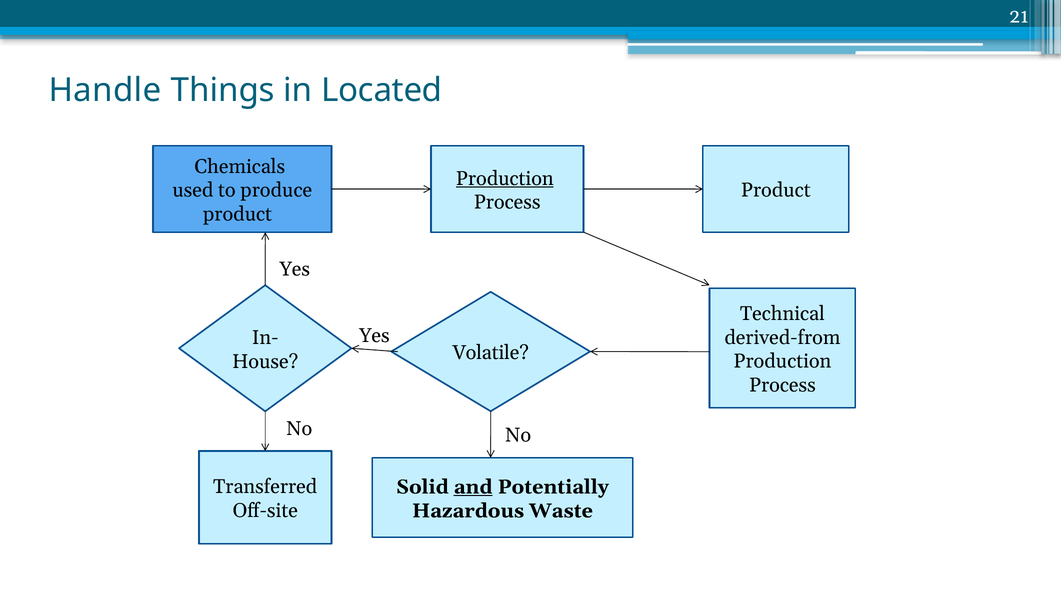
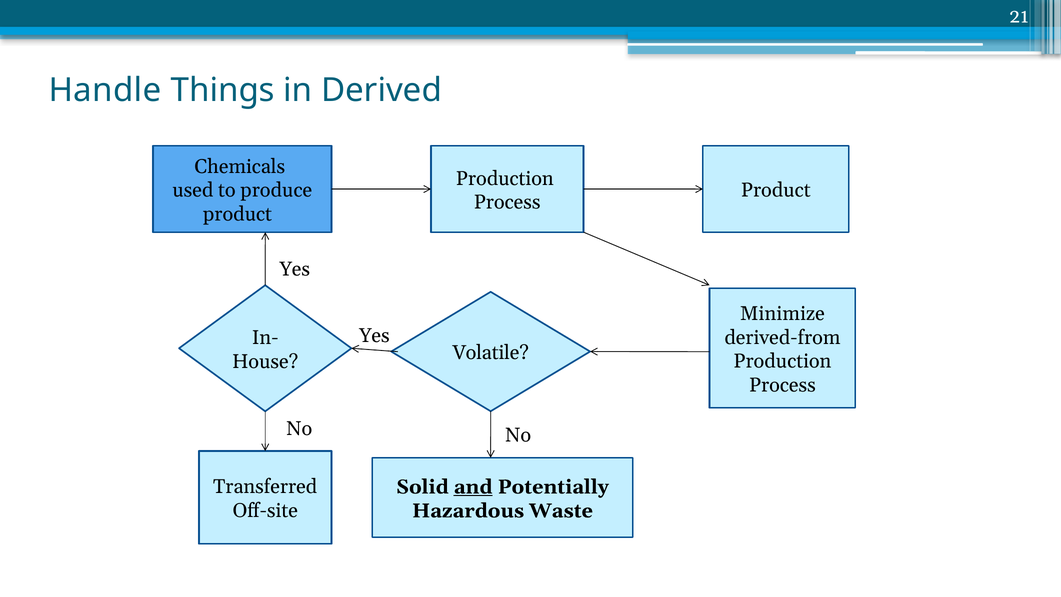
Located: Located -> Derived (382, 90)
Production underline: present -> none (505, 178)
Technical: Technical -> Minimize (782, 314)
